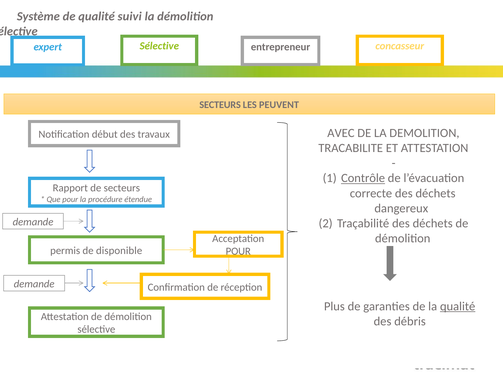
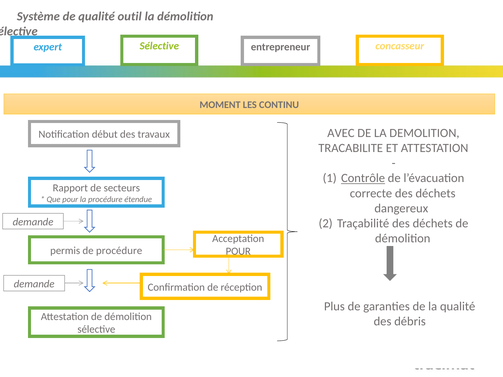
suivi: suivi -> outil (130, 16)
SECTEURS: SECTEURS -> MOMENT (220, 105)
PEUVENT: PEUVENT -> CONTINU (279, 105)
de disponible: disponible -> procédure (119, 251)
qualité underline: present -> none (458, 307)
